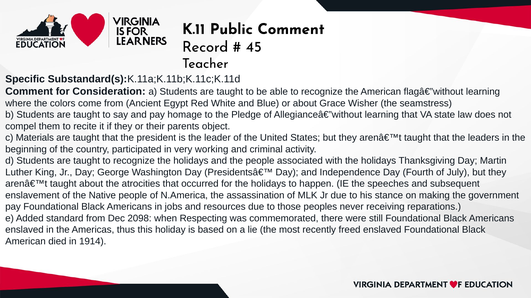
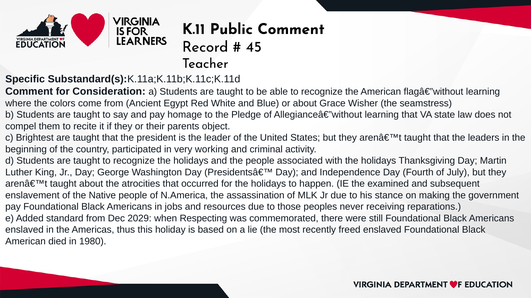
Materials: Materials -> Brightest (35, 138)
speeches: speeches -> examined (388, 184)
2098: 2098 -> 2029 (140, 219)
1914: 1914 -> 1980 (93, 242)
